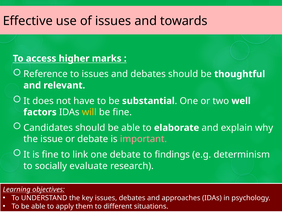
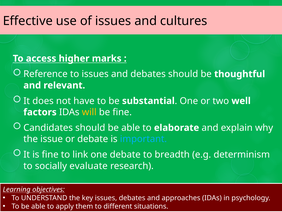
towards: towards -> cultures (184, 21)
important colour: pink -> light blue (143, 139)
findings: findings -> breadth (172, 154)
